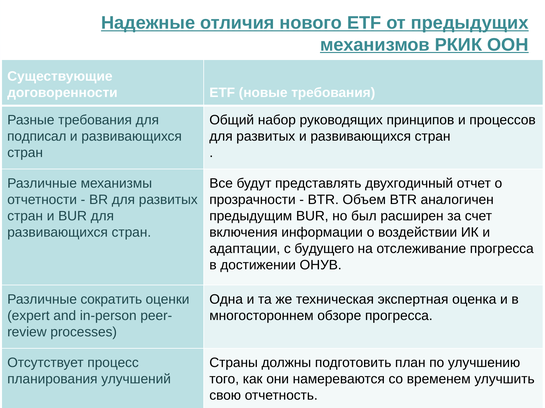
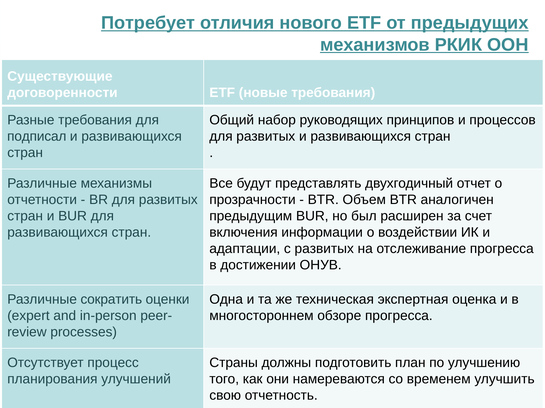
Надежные: Надежные -> Потребует (148, 23)
с будущего: будущего -> развитых (324, 249)
